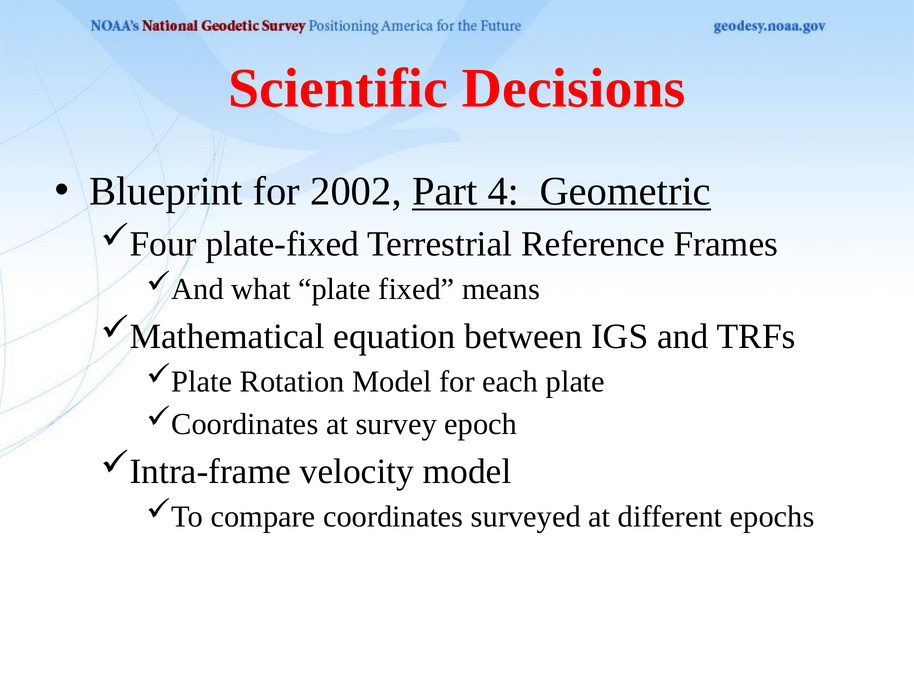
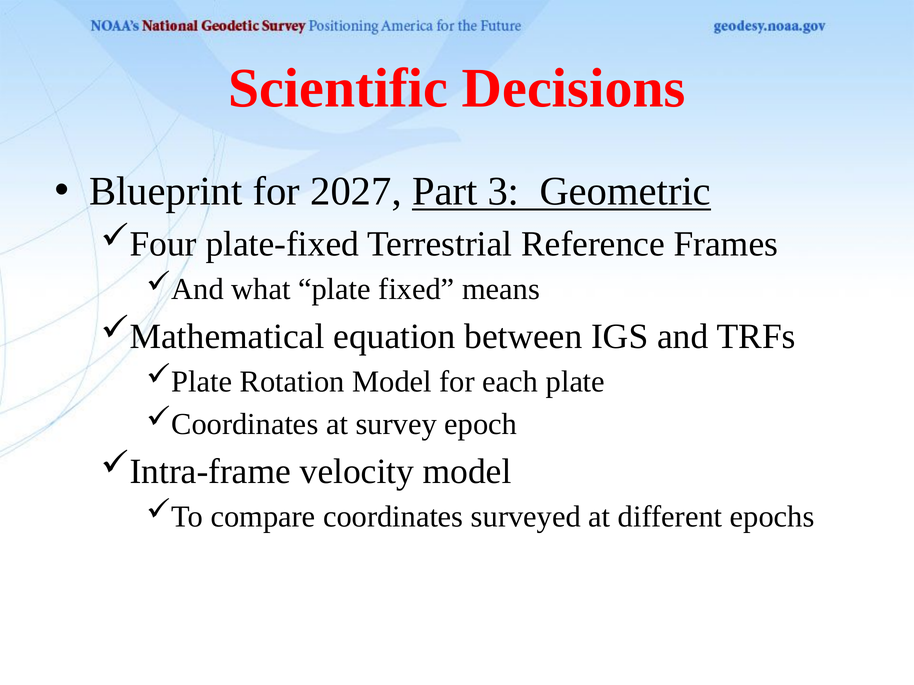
2002: 2002 -> 2027 (356, 192)
4: 4 -> 3 (503, 192)
